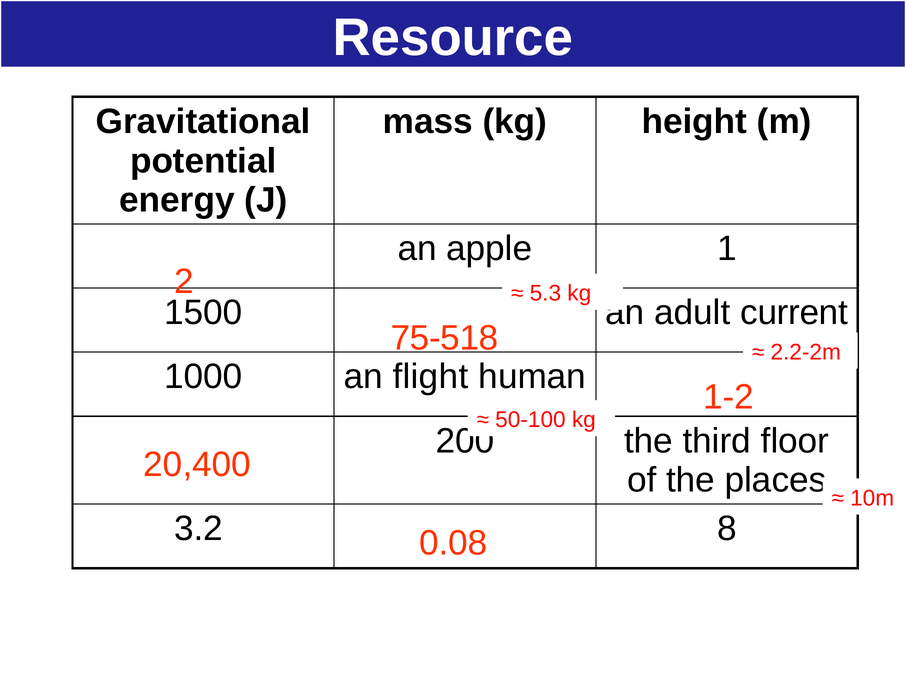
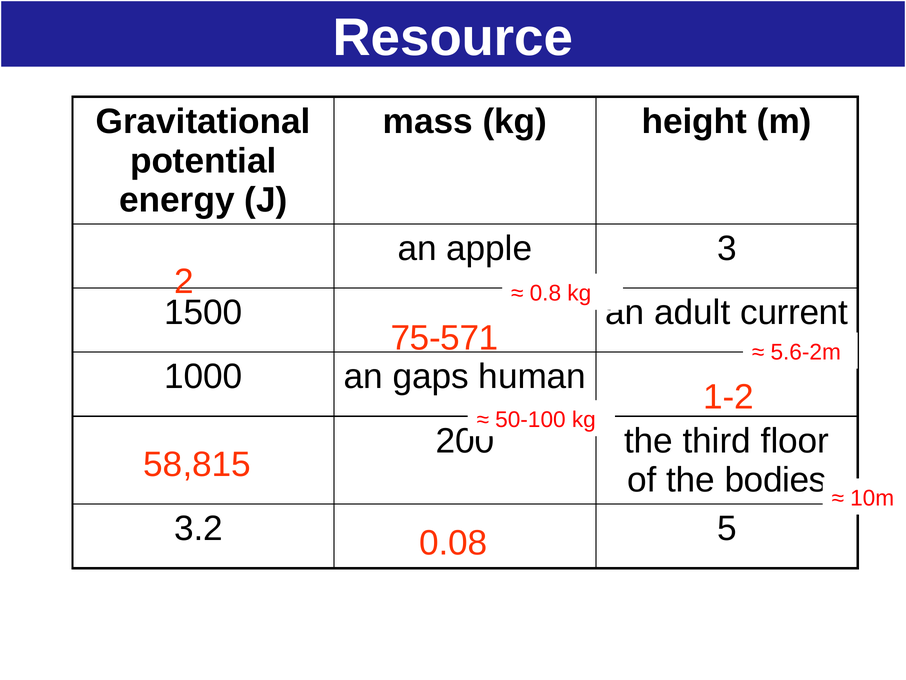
1: 1 -> 3 (727, 249)
5.3: 5.3 -> 0.8 (545, 293)
75-518: 75-518 -> 75-571 (445, 338)
2.2-2m: 2.2-2m -> 5.6-2m (806, 352)
flight: flight -> gaps (431, 377)
20,400: 20,400 -> 58,815 (197, 464)
places: places -> bodies (776, 480)
8: 8 -> 5 (727, 528)
